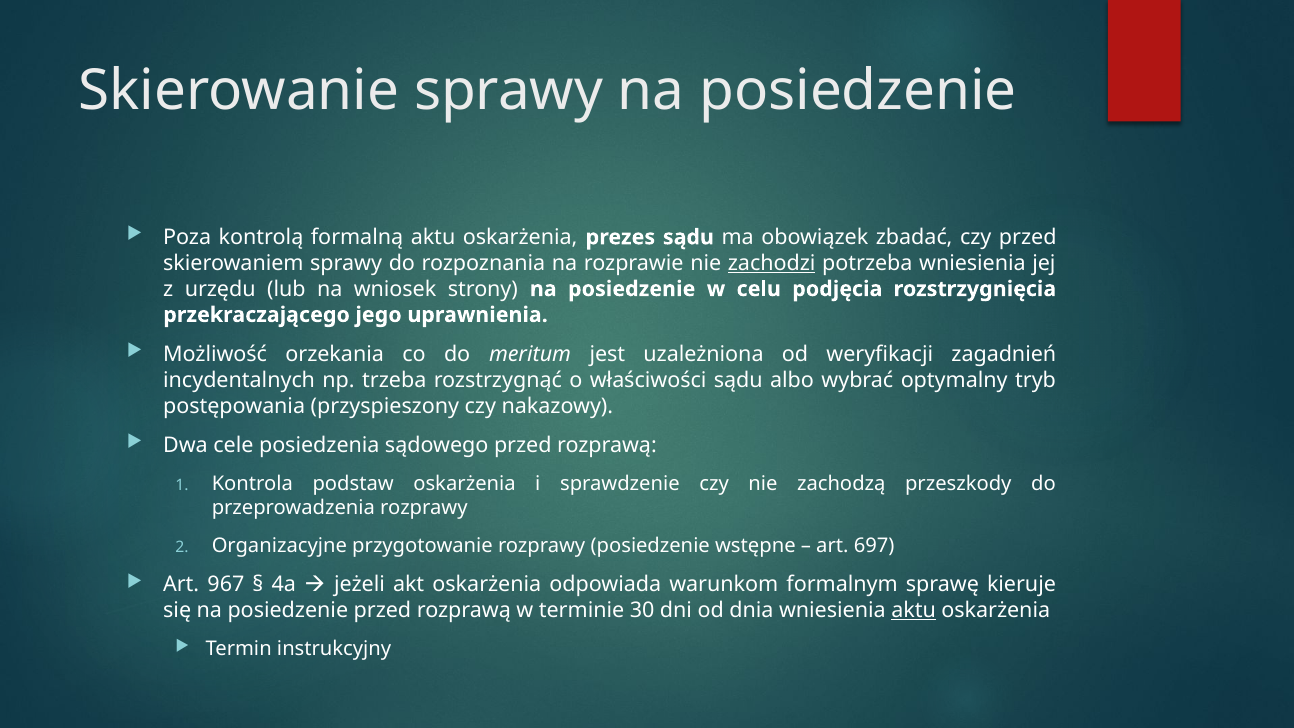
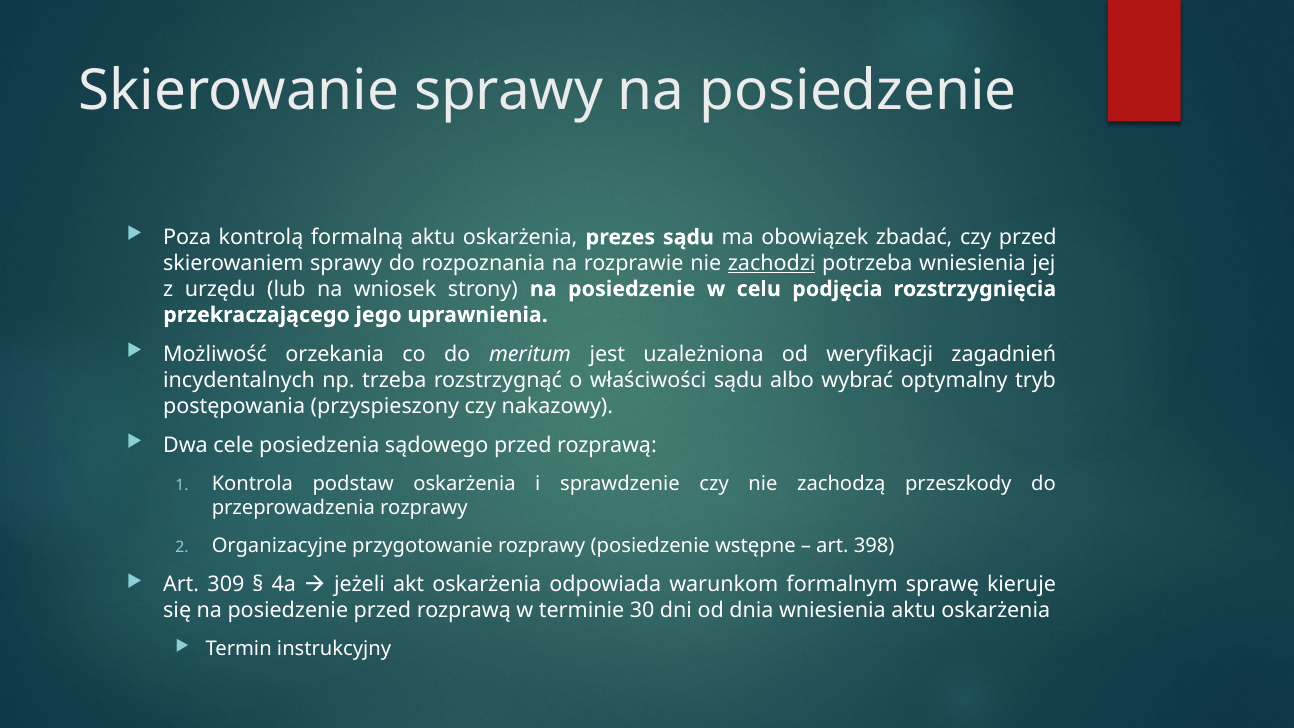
697: 697 -> 398 (874, 546)
967: 967 -> 309 (226, 584)
aktu underline: present -> none (914, 610)
